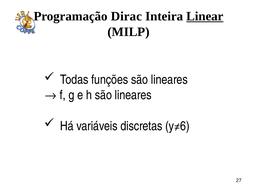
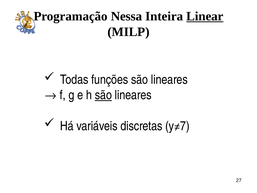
Dirac: Dirac -> Nessa (126, 16)
são underline: none -> present (103, 95)
y≠6: y≠6 -> y≠7 (177, 126)
